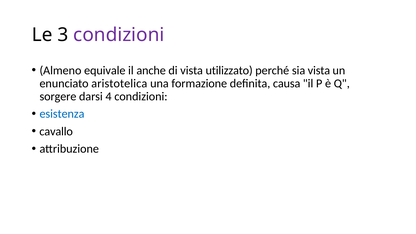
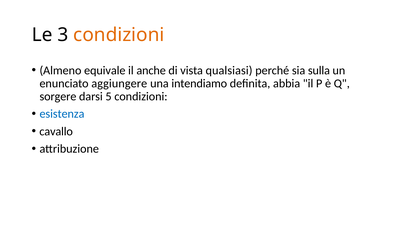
condizioni colour: purple -> orange (119, 35)
utilizzato: utilizzato -> qualsiasi (229, 70)
sia vista: vista -> sulla (319, 70)
aristotelica: aristotelica -> aggiungere (119, 83)
formazione: formazione -> intendiamo (199, 83)
causa: causa -> abbia (287, 83)
4: 4 -> 5 (109, 97)
